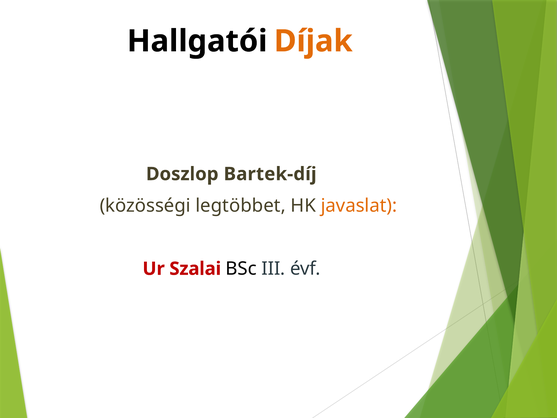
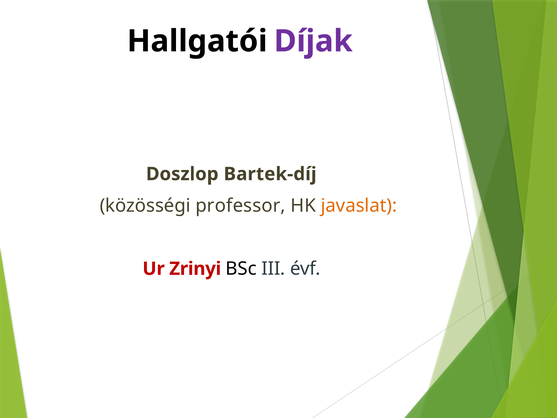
Díjak colour: orange -> purple (313, 41)
legtöbbet: legtöbbet -> professor (240, 205)
Szalai: Szalai -> Zrinyi (195, 269)
